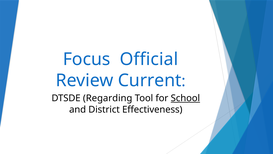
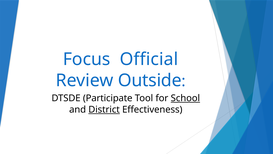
Current: Current -> Outside (150, 80)
Regarding: Regarding -> Participate (108, 98)
District underline: none -> present (104, 109)
